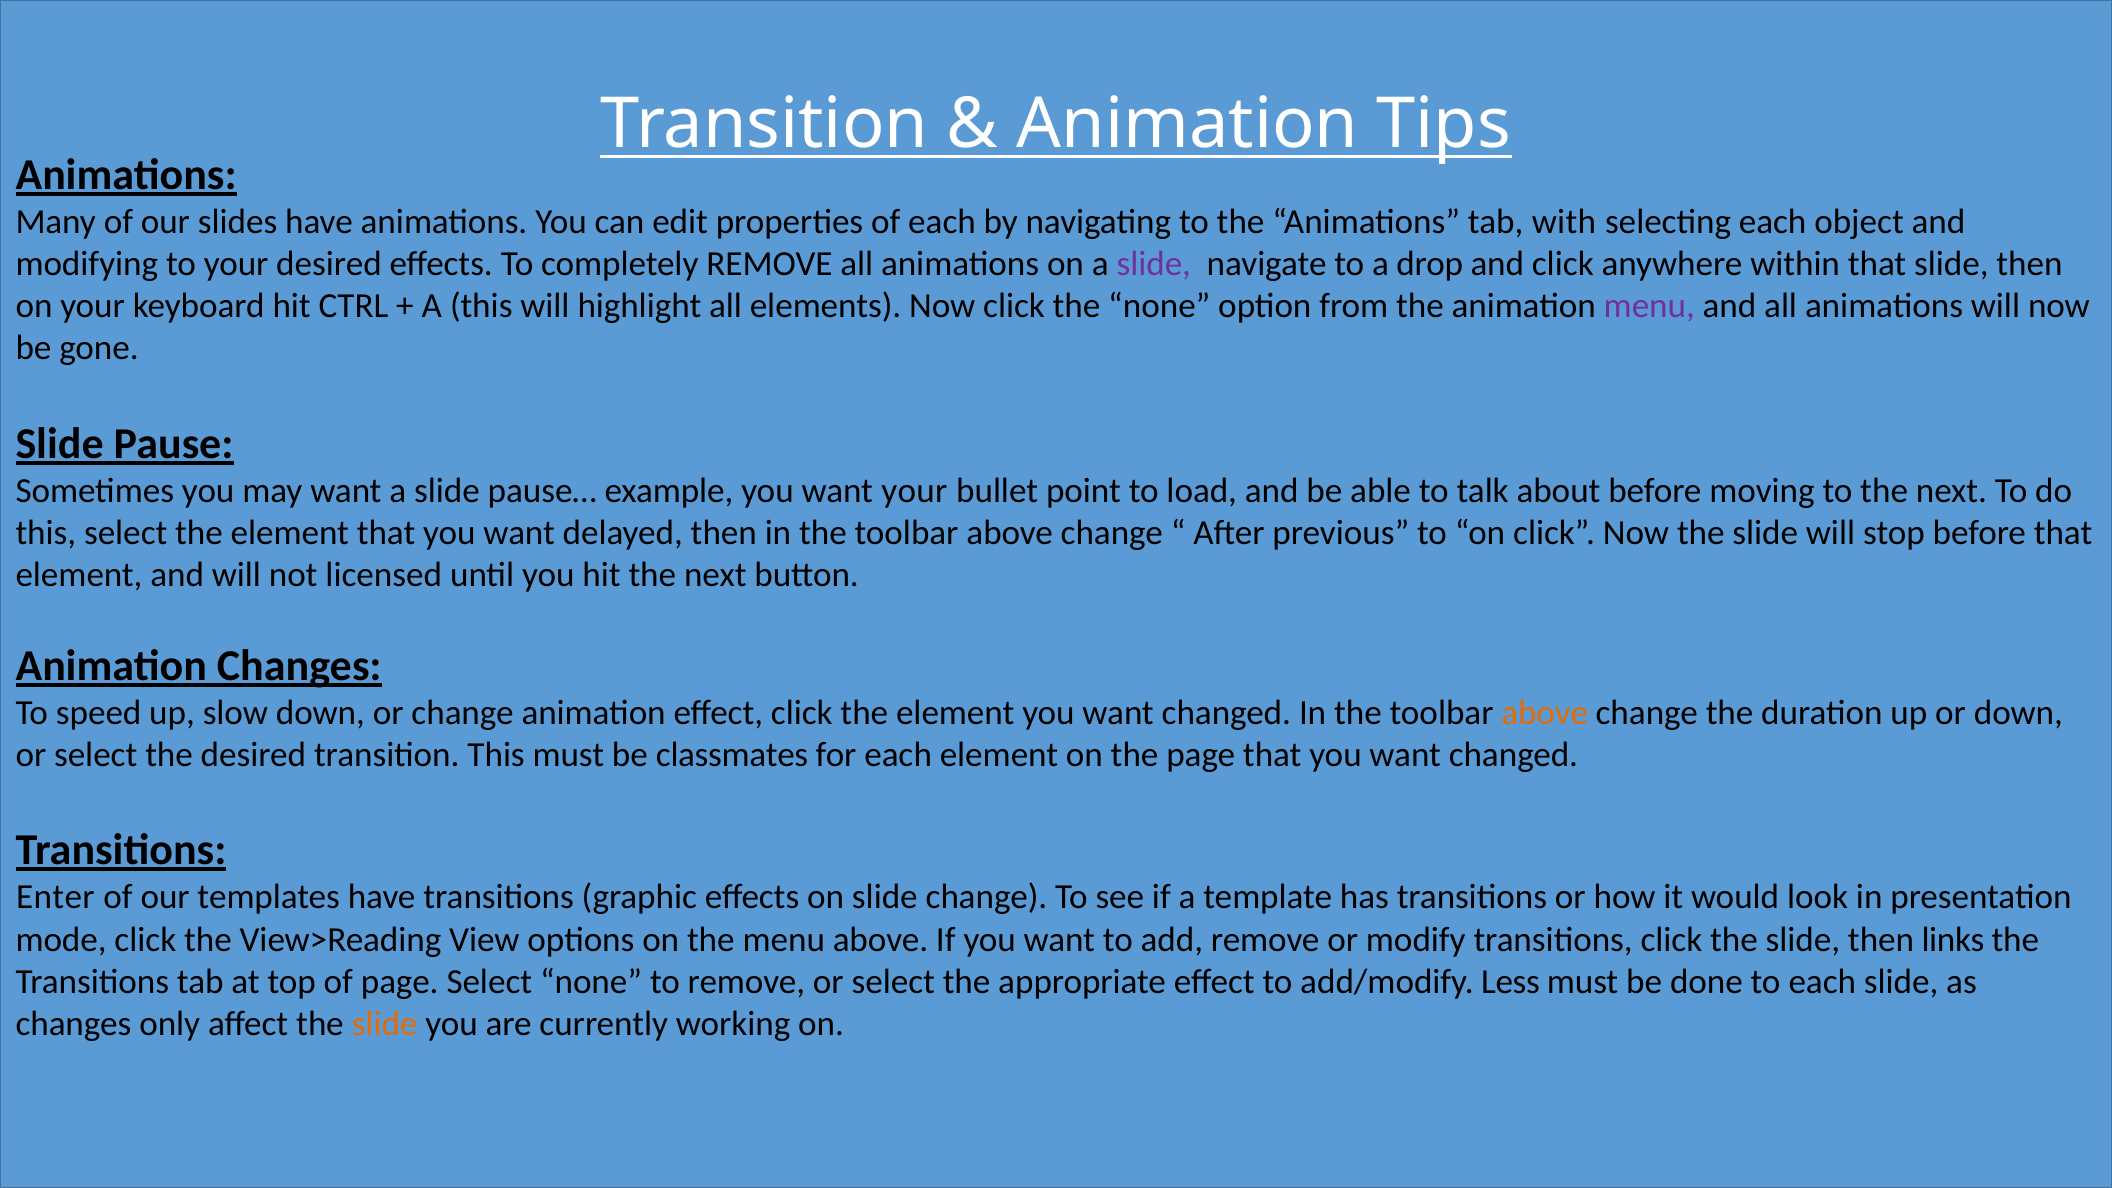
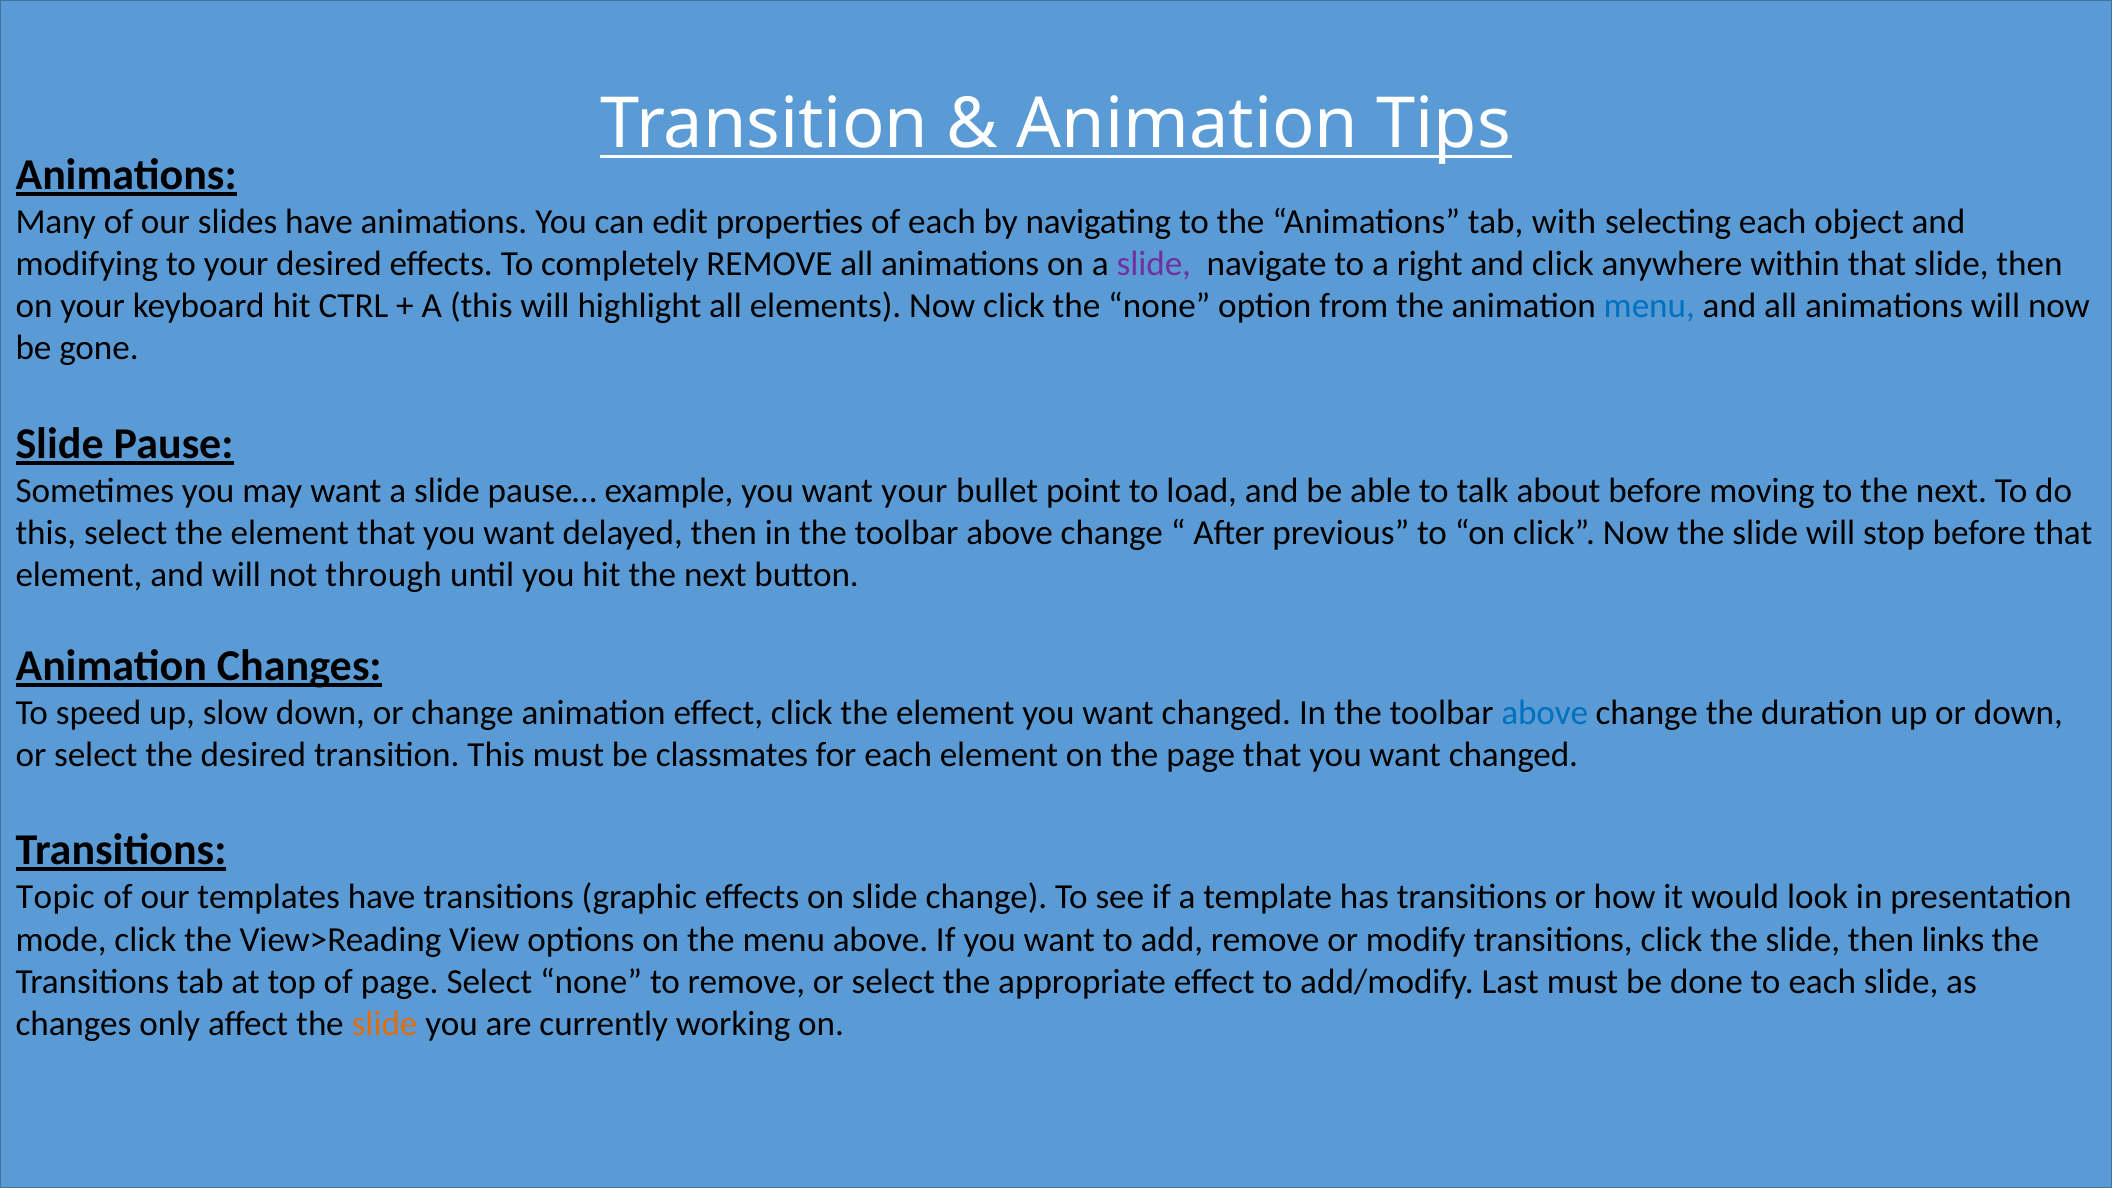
drop: drop -> right (1430, 264)
menu colour: purple -> blue (1649, 306)
licensed: licensed -> through (384, 575)
above colour: orange -> blue (1545, 713)
Enter: Enter -> Topic (55, 897)
Less: Less -> Last (1510, 982)
